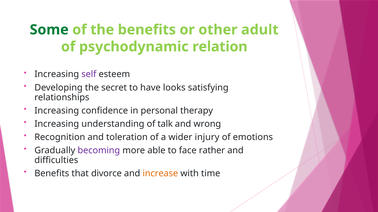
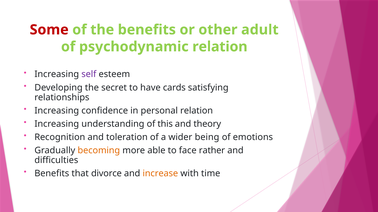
Some colour: green -> red (49, 30)
looks: looks -> cards (174, 88)
personal therapy: therapy -> relation (197, 111)
talk: talk -> this (165, 124)
wrong: wrong -> theory (207, 124)
injury: injury -> being (207, 138)
becoming colour: purple -> orange (99, 151)
